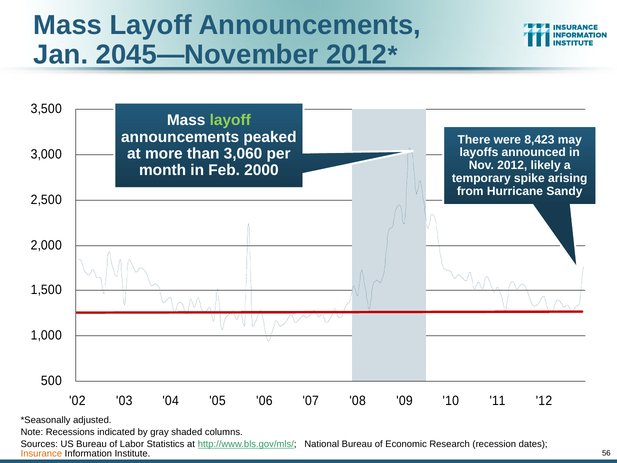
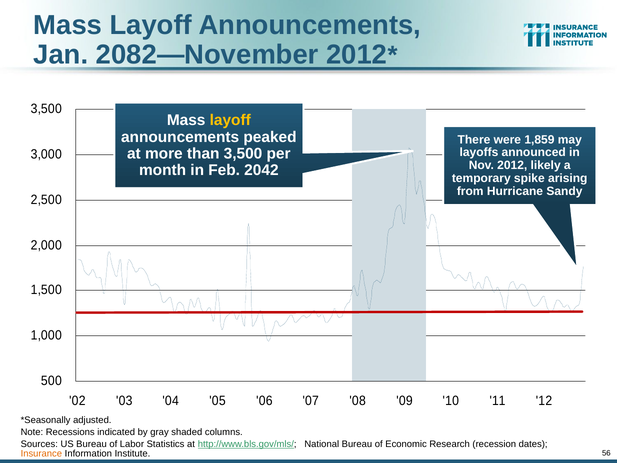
2045—November: 2045—November -> 2082—November (207, 55)
layoff colour: light green -> yellow (230, 120)
8,423: 8,423 -> 1,859 (539, 139)
than 3,060: 3,060 -> 3,500 (243, 154)
2000: 2000 -> 2042 (261, 170)
